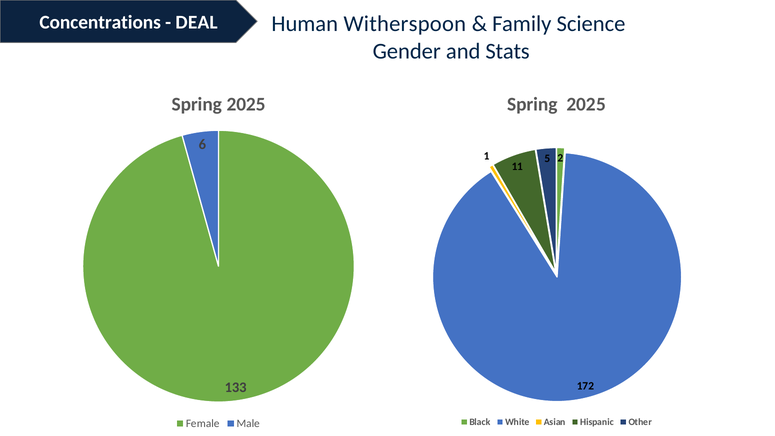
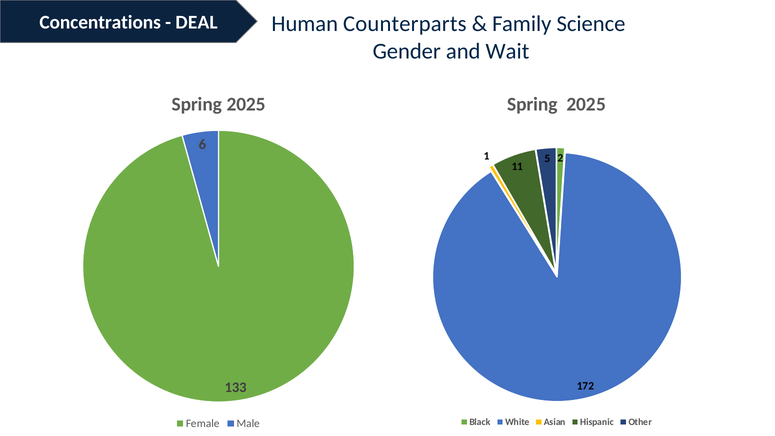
Witherspoon: Witherspoon -> Counterparts (405, 24)
Stats: Stats -> Wait (507, 51)
